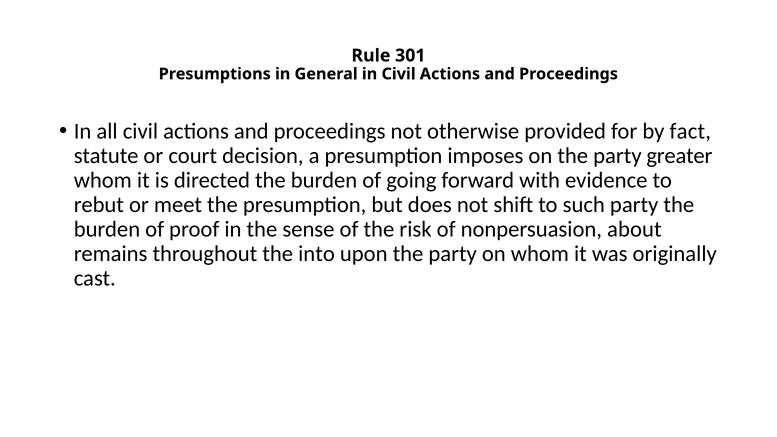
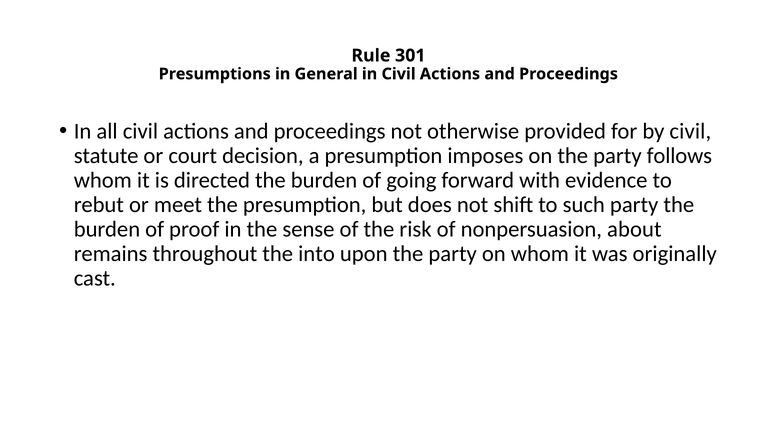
by fact: fact -> civil (690, 131)
greater: greater -> follows (679, 156)
